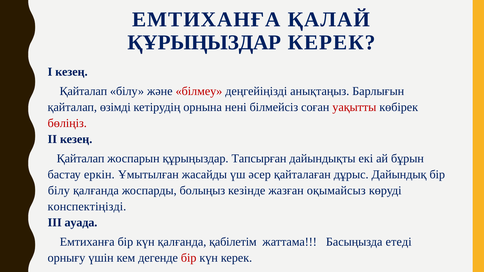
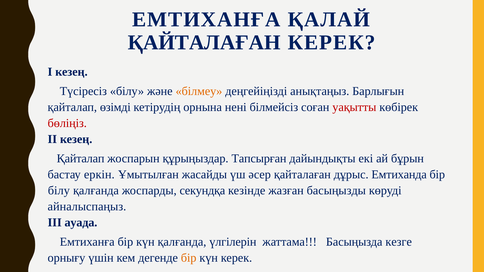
ҚҰРЫҢЫЗДАР: ҚҰРЫҢЫЗДАР -> ҚАЙТАЛАҒАН (204, 42)
Қайталап: Қайталап -> Түсіресіз (83, 91)
білмеу colour: red -> orange (199, 91)
Дайындық: Дайындық -> Емтиханда (399, 175)
болыңыз: болыңыз -> секундқа (202, 191)
оқымайсыз: оқымайсыз -> басыңызды (336, 191)
конспектіңізді: конспектіңізді -> айналыспаңыз (87, 207)
қабілетім: қабілетім -> үлгілерін (233, 242)
етеді: етеді -> кезге (399, 242)
бір colour: red -> orange (189, 258)
